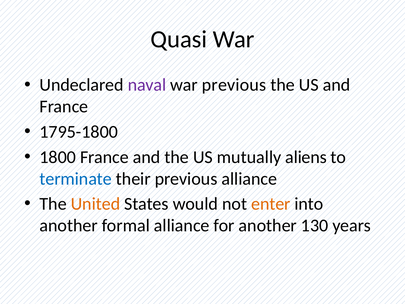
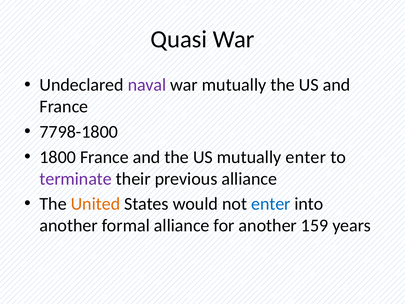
war previous: previous -> mutually (234, 85)
1795-1800: 1795-1800 -> 7798-1800 (79, 132)
mutually aliens: aliens -> enter (306, 157)
terminate colour: blue -> purple (76, 179)
enter colour: orange -> blue (271, 204)
130: 130 -> 159 (315, 225)
